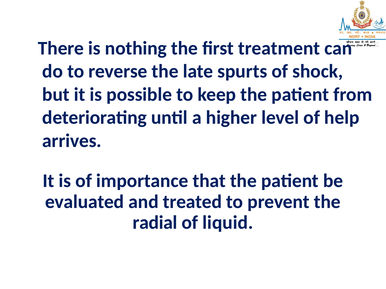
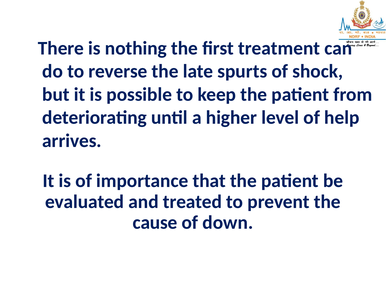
radial: radial -> cause (155, 223)
liquid: liquid -> down (228, 223)
